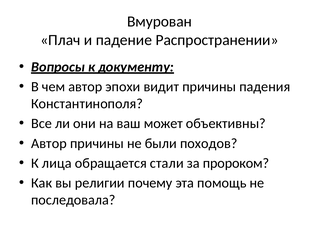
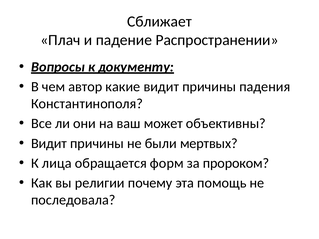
Вмурован: Вмурован -> Сближает (159, 22)
эпохи: эпохи -> какие (123, 87)
Автор: Автор -> Видит (49, 144)
походов: походов -> мертвых (209, 144)
стали: стали -> форм (167, 163)
